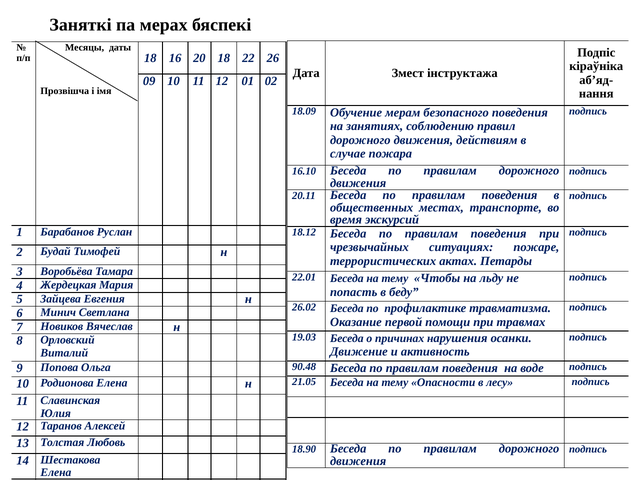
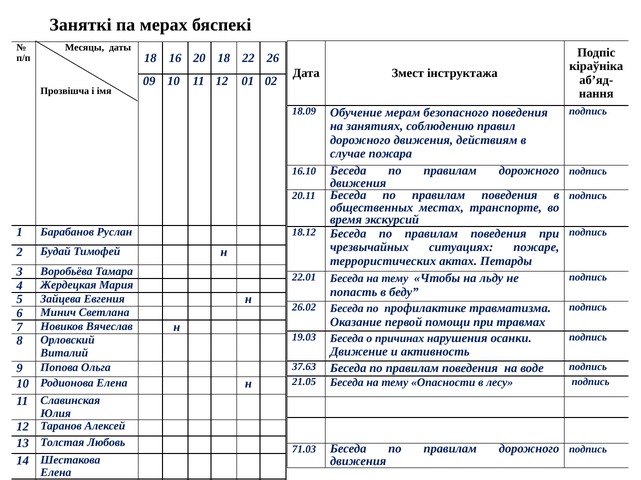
90.48: 90.48 -> 37.63 (304, 368)
18.90: 18.90 -> 71.03 (304, 450)
